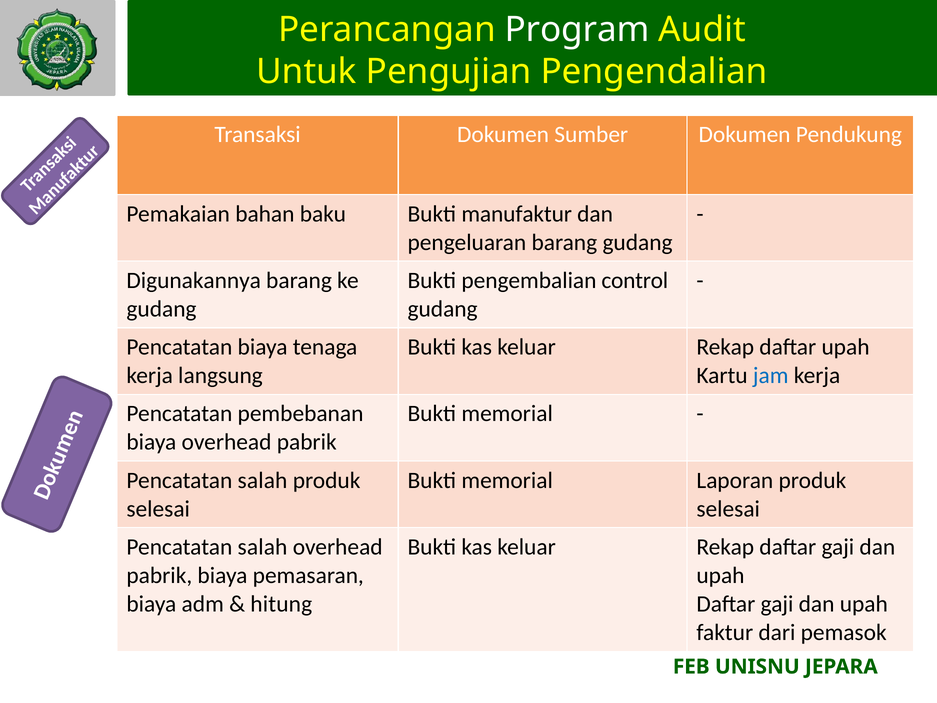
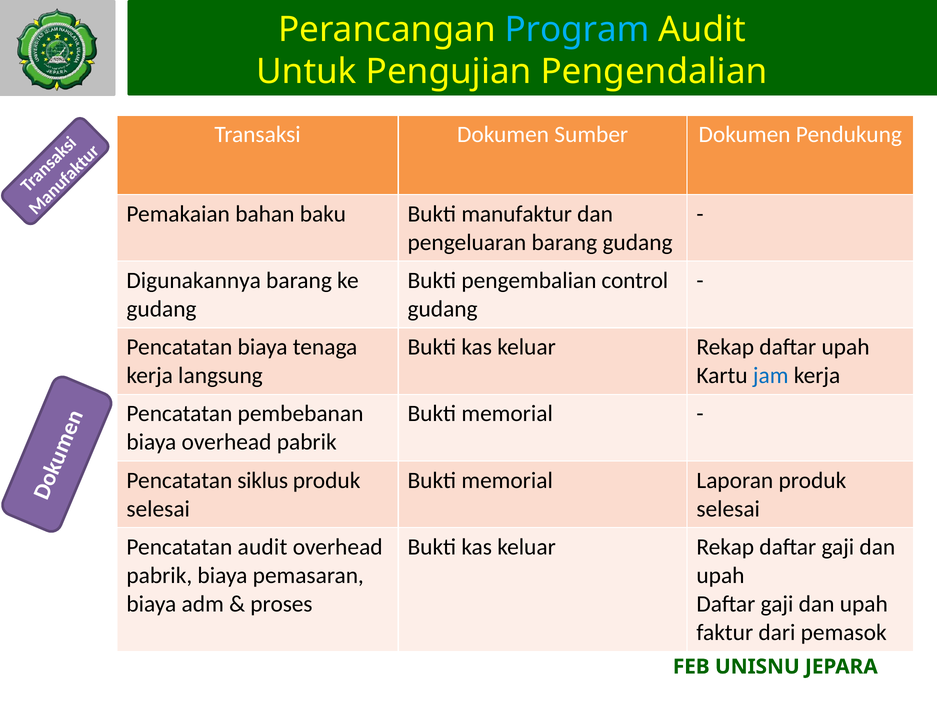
Program colour: white -> light blue (577, 30)
salah: salah -> siklus (263, 480)
salah: salah -> audit (262, 547)
hitung: hitung -> proses (281, 604)
